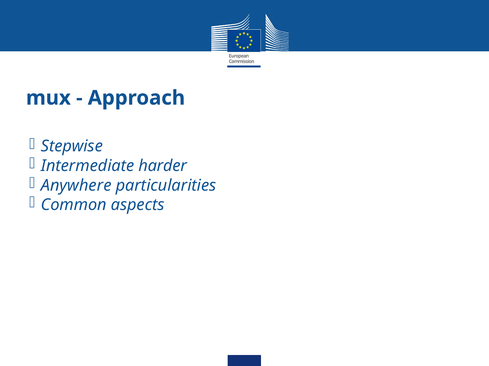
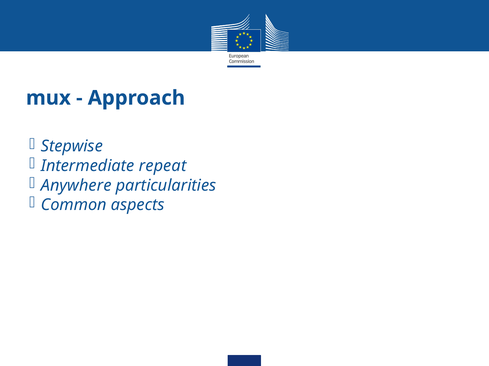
harder: harder -> repeat (163, 166)
